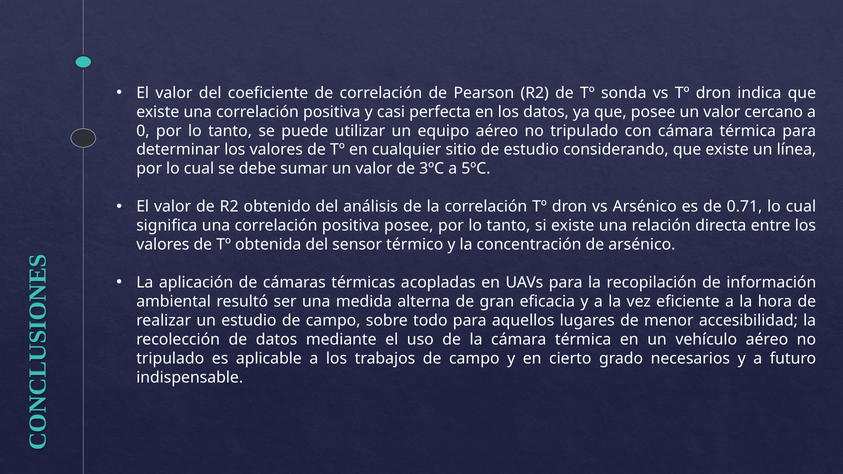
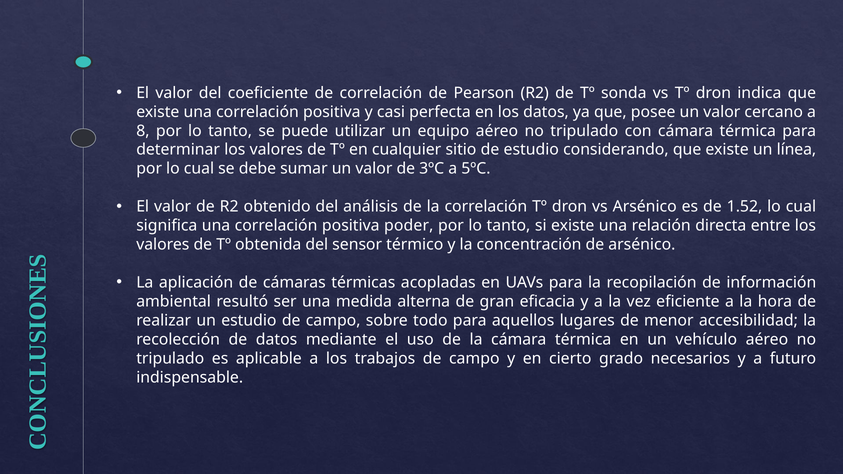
0: 0 -> 8 (143, 131)
0.71: 0.71 -> 1.52 (745, 207)
positiva posee: posee -> poder (409, 226)
